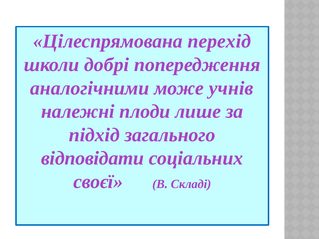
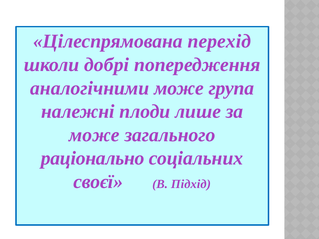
учнів: учнів -> група (231, 88)
підхід: підхід -> може (94, 135)
відповідати: відповідати -> раціонально (93, 158)
Складі: Складі -> Підхід (191, 184)
